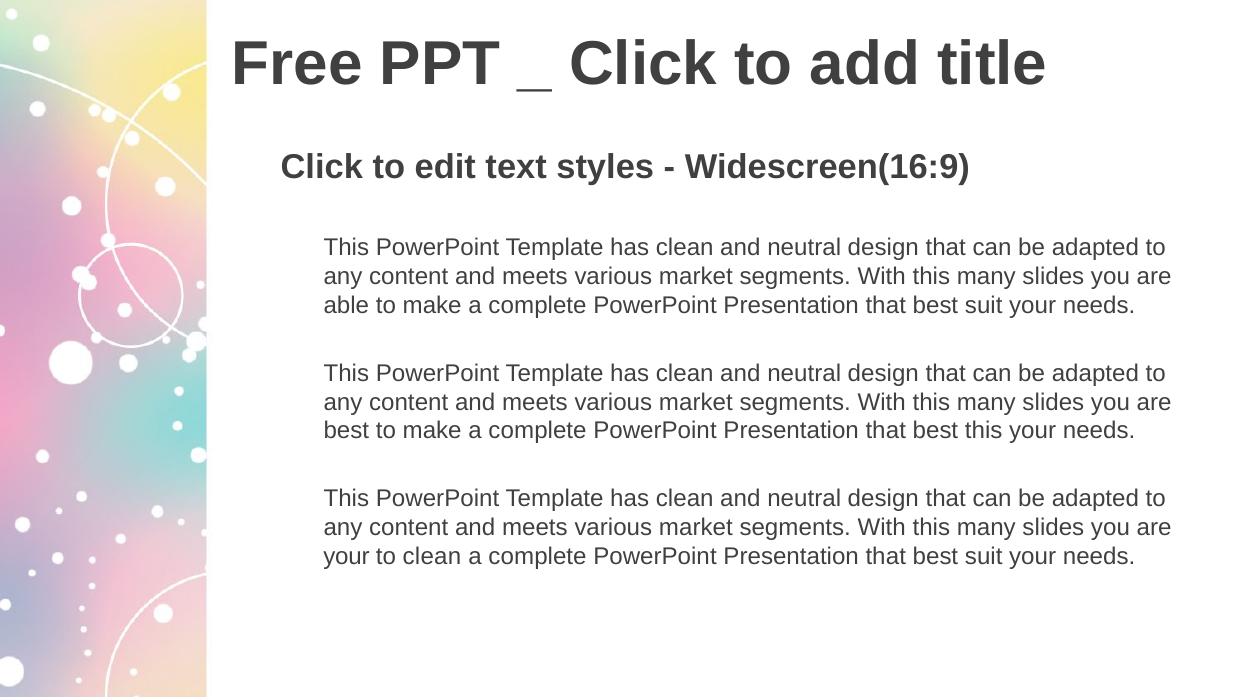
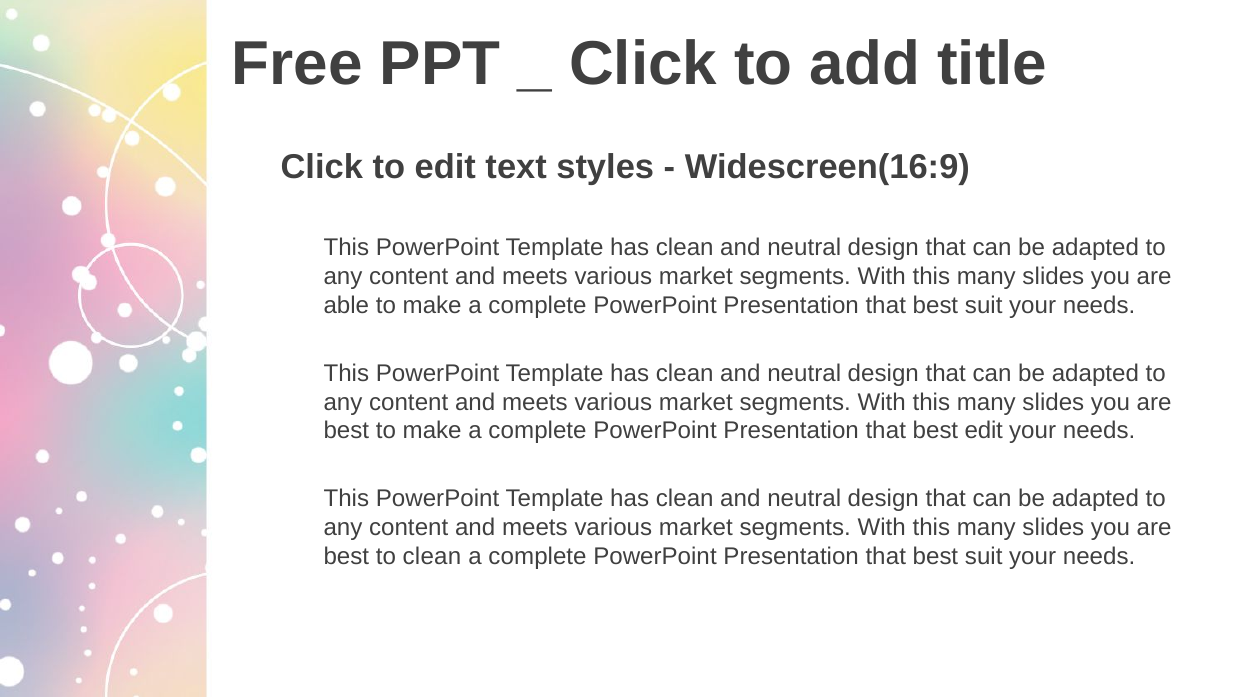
best this: this -> edit (984, 431)
your: your -> best (346, 557)
